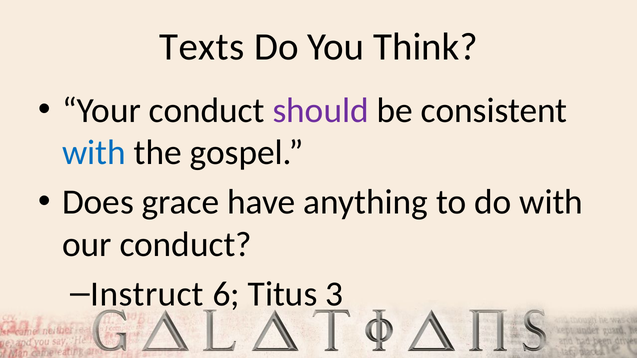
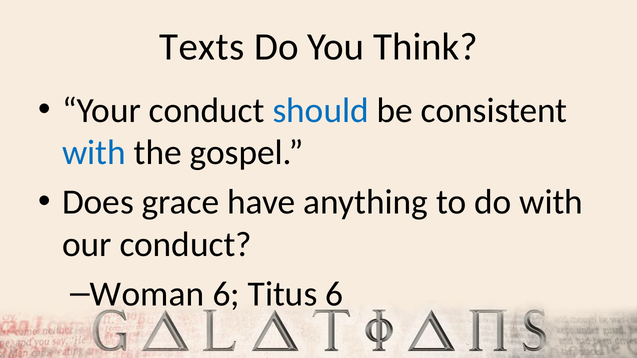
should colour: purple -> blue (321, 111)
Instruct: Instruct -> Woman (147, 294)
Titus 3: 3 -> 6 (334, 294)
